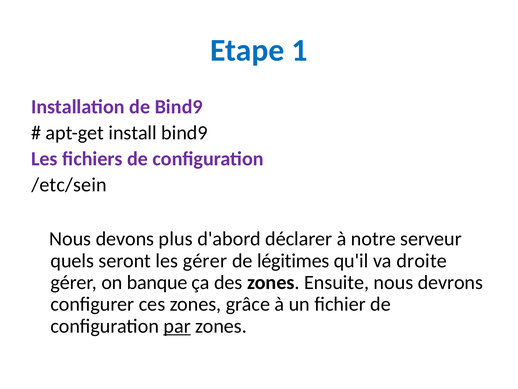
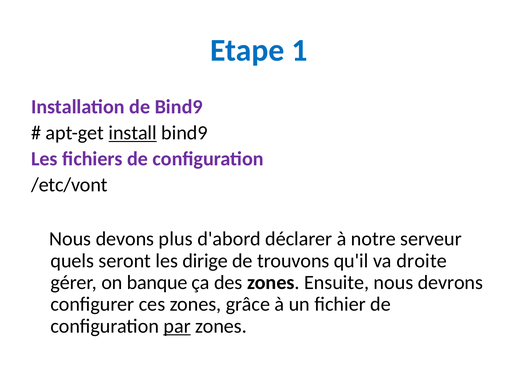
install underline: none -> present (133, 133)
/etc/sein: /etc/sein -> /etc/vont (69, 184)
les gérer: gérer -> dirige (205, 260)
légitimes: légitimes -> trouvons (293, 260)
